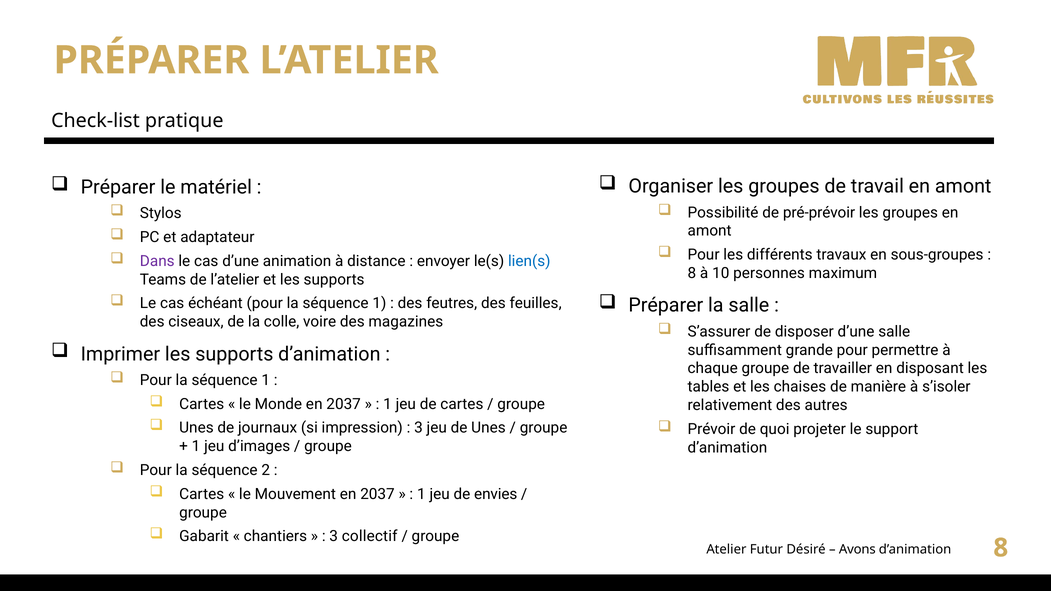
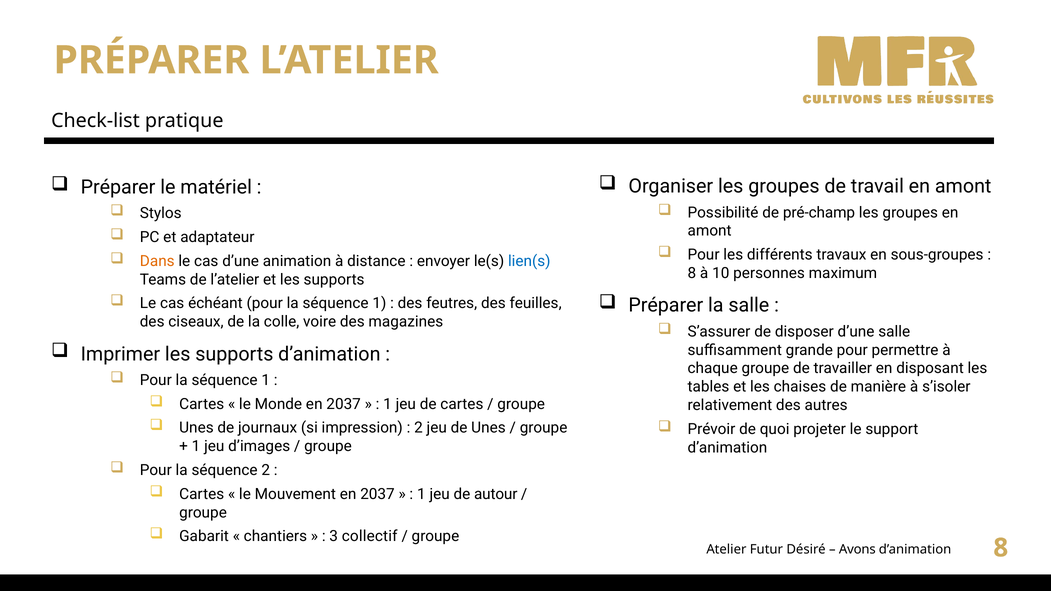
pré-prévoir: pré-prévoir -> pré-champ (819, 213)
Dans colour: purple -> orange (157, 261)
3: 3 -> 2 (418, 428)
envies: envies -> autour (496, 494)
